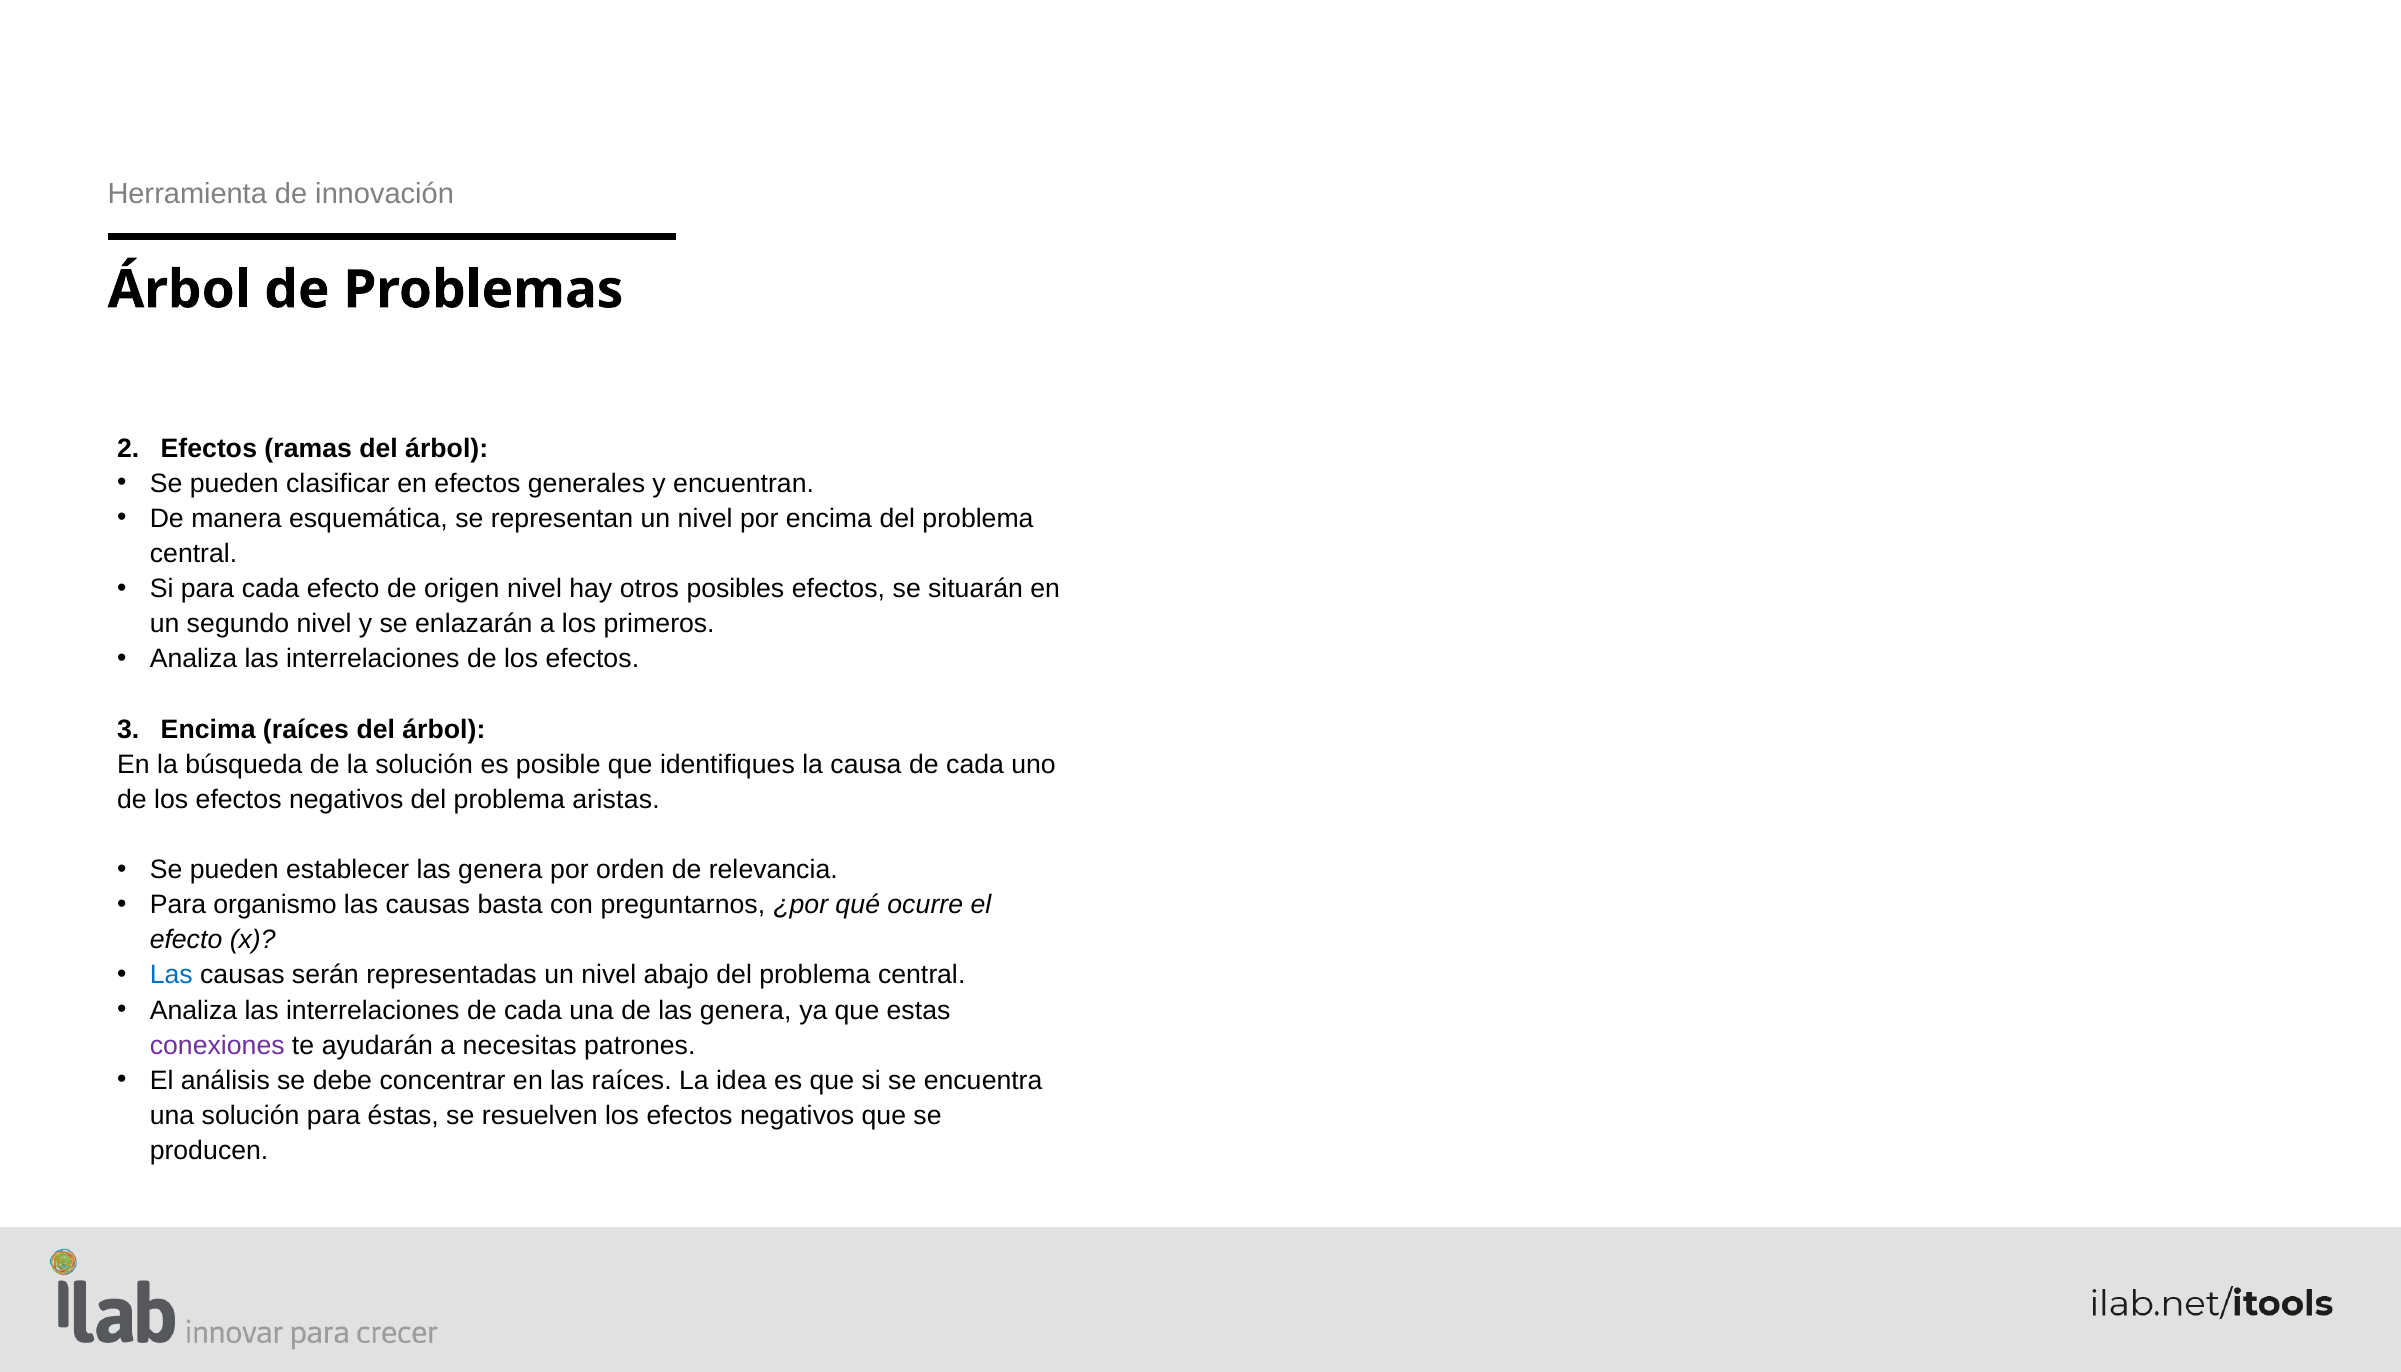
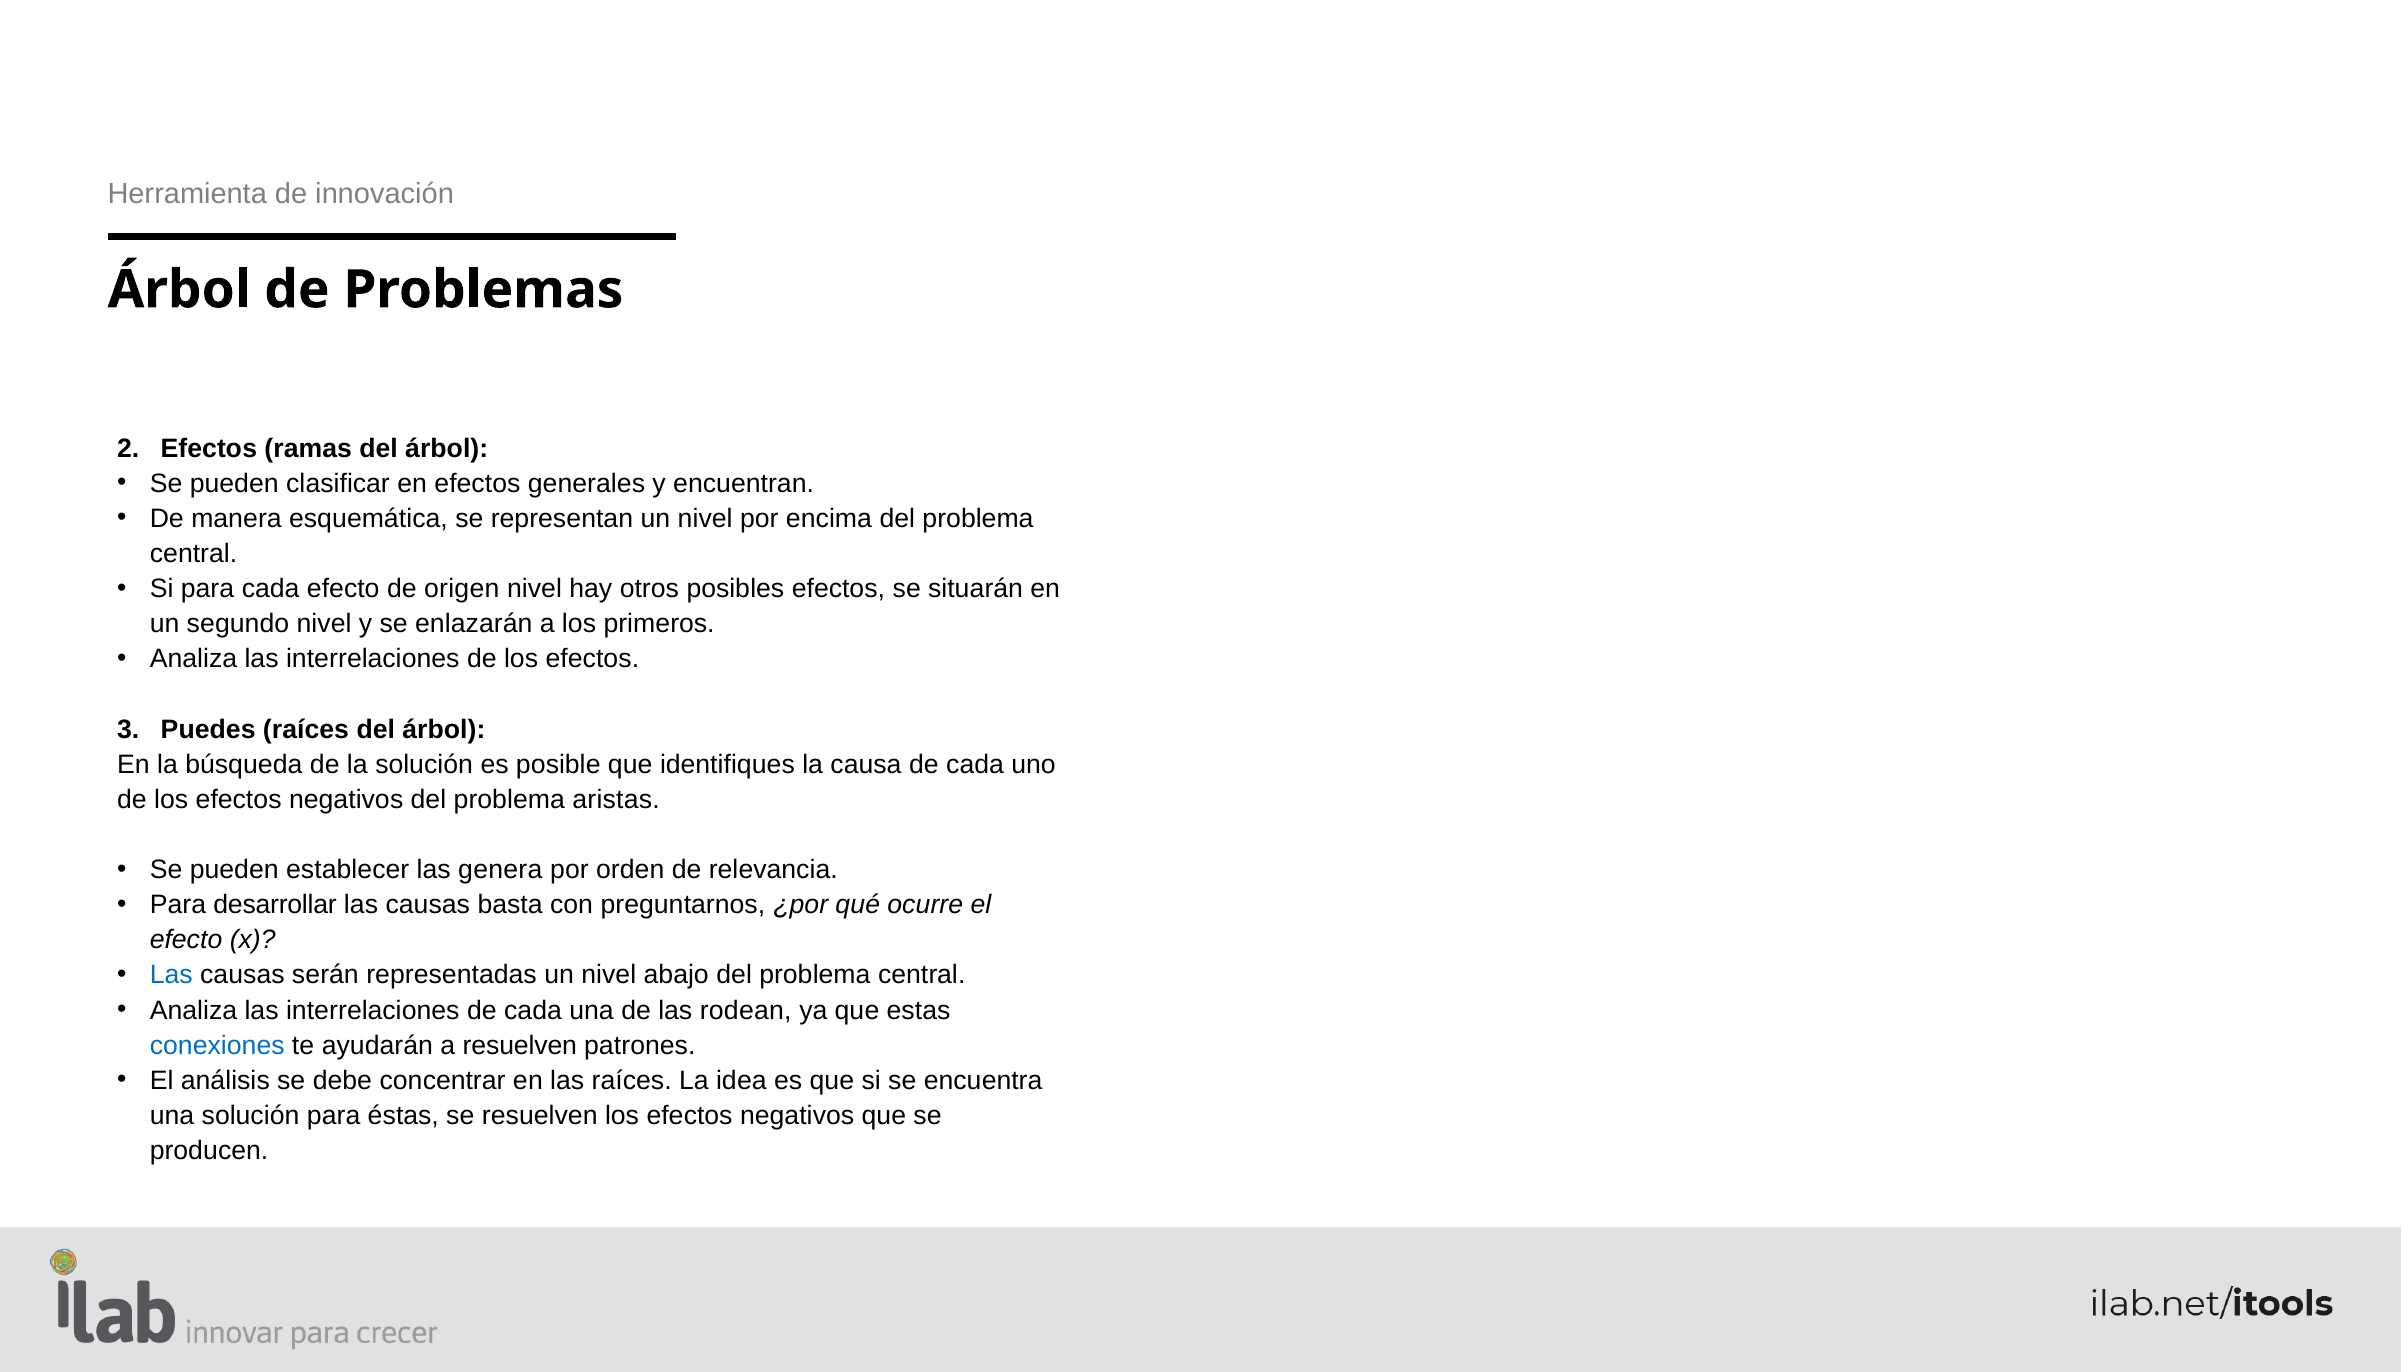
Encima: Encima -> Puedes (208, 730)
organismo: organismo -> desarrollar (275, 905)
de las genera: genera -> rodean (746, 1011)
conexiones colour: purple -> blue (217, 1046)
a necesitas: necesitas -> resuelven (520, 1046)
